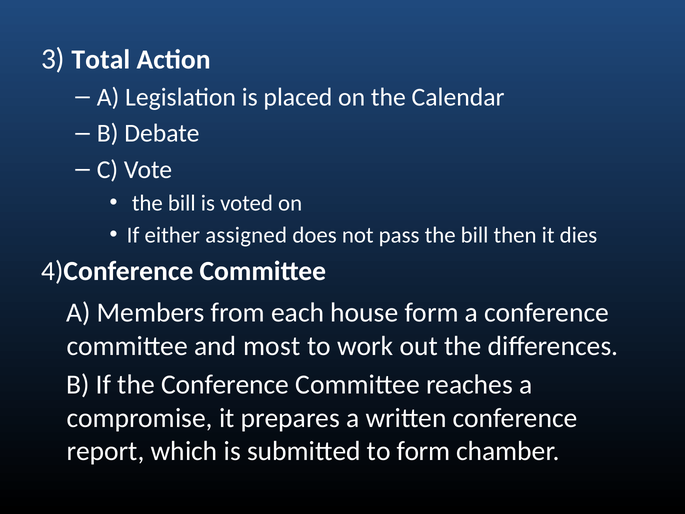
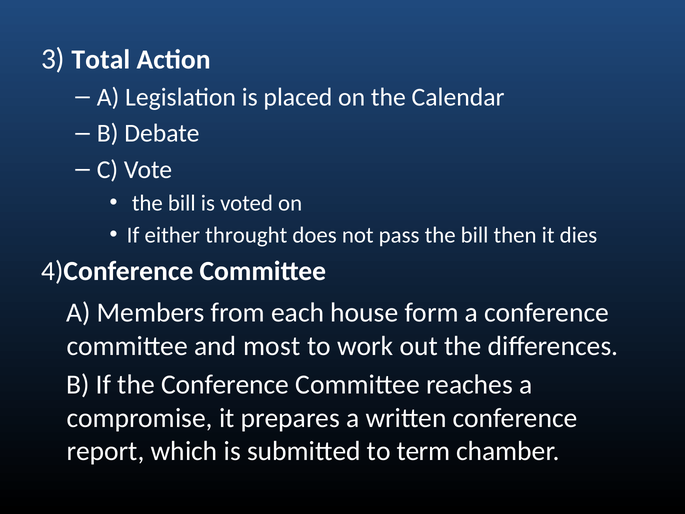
assigned: assigned -> throught (246, 235)
to form: form -> term (423, 451)
